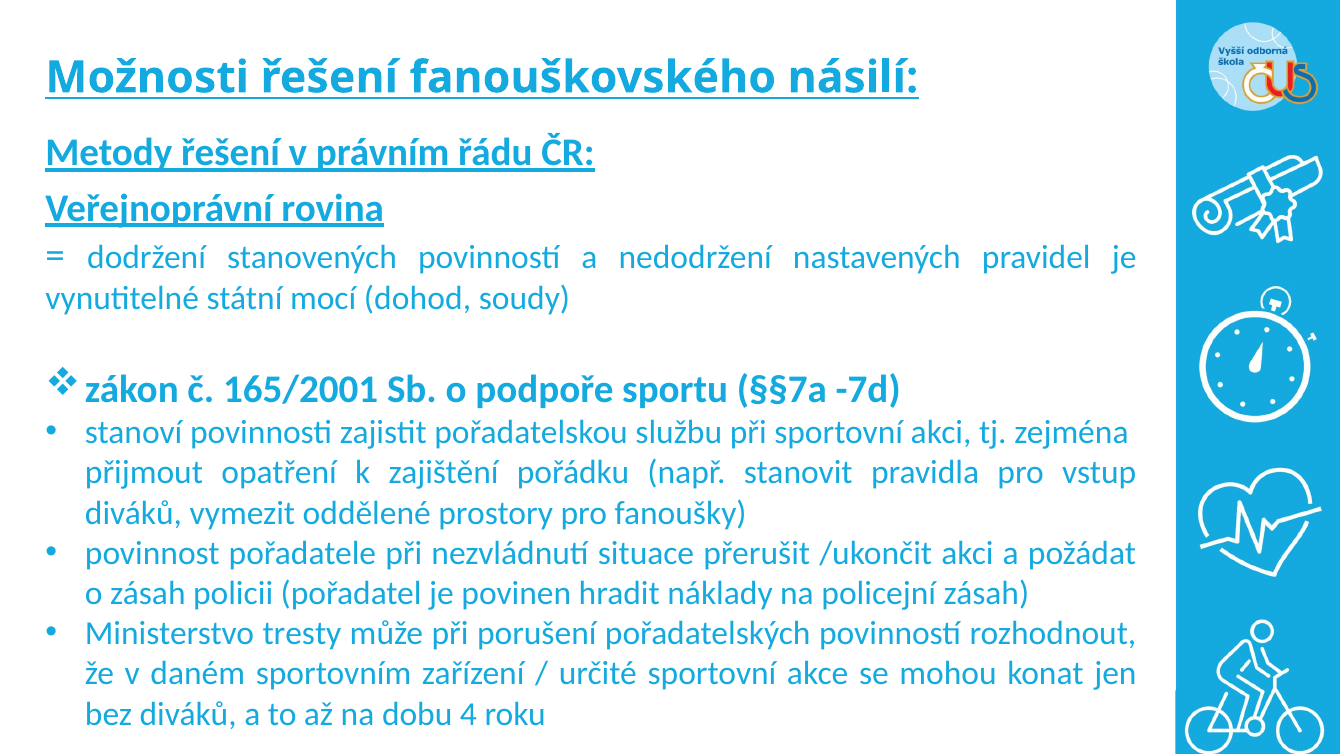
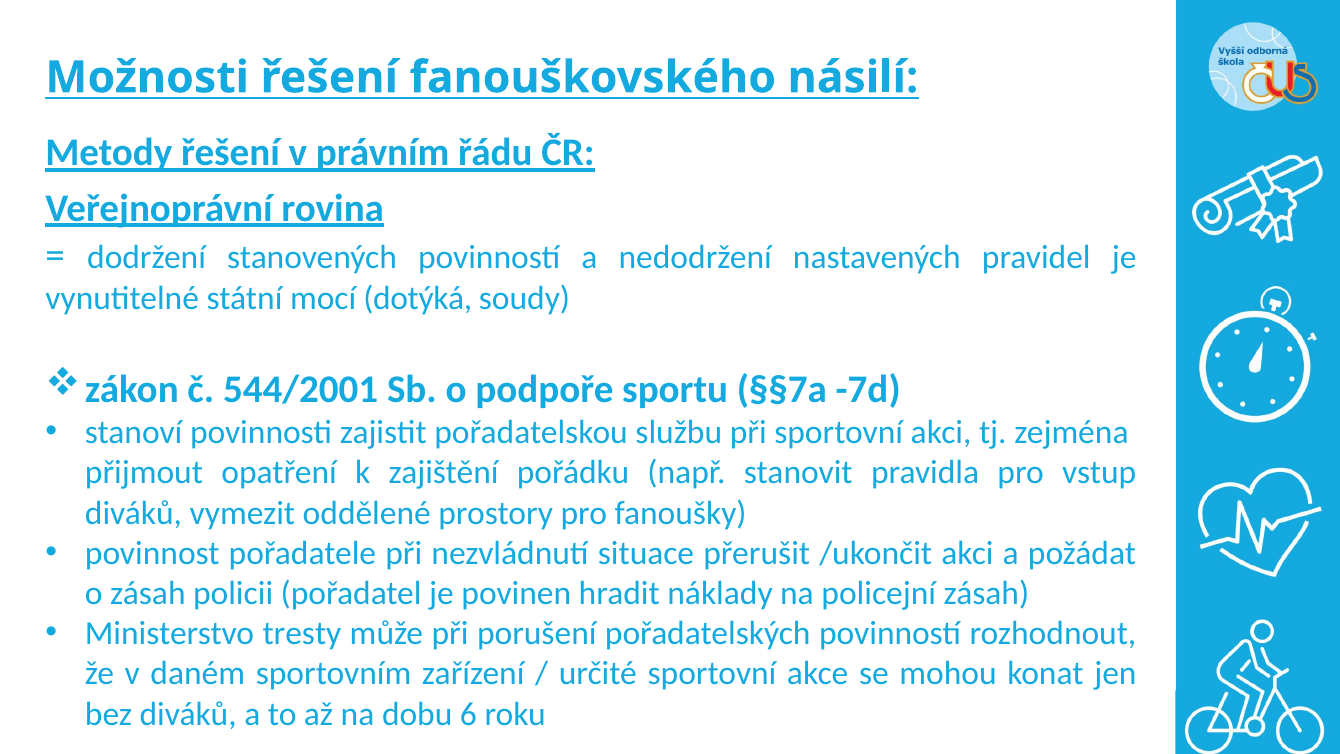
dohod: dohod -> dotýká (418, 298)
165/2001: 165/2001 -> 544/2001 (301, 389)
4: 4 -> 6 (468, 714)
